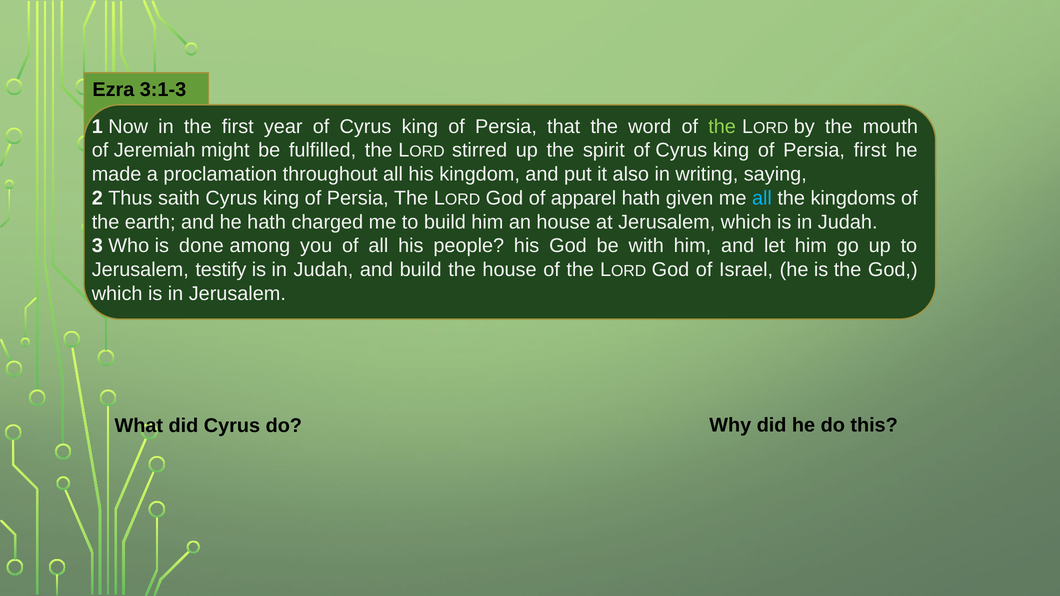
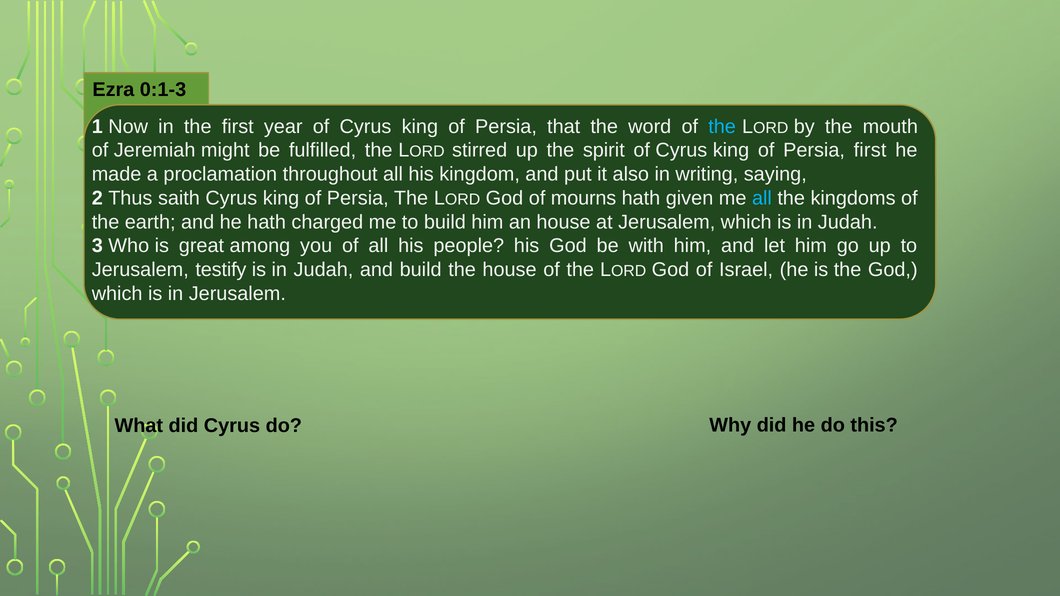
3:1-3: 3:1-3 -> 0:1-3 (163, 90)
the colour: light green -> light blue (722, 127)
apparel: apparel -> mourns (584, 198)
done: done -> great (201, 246)
